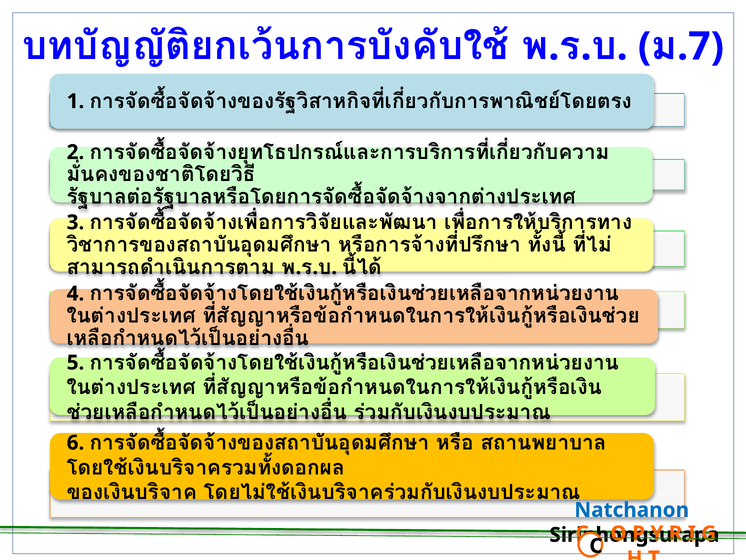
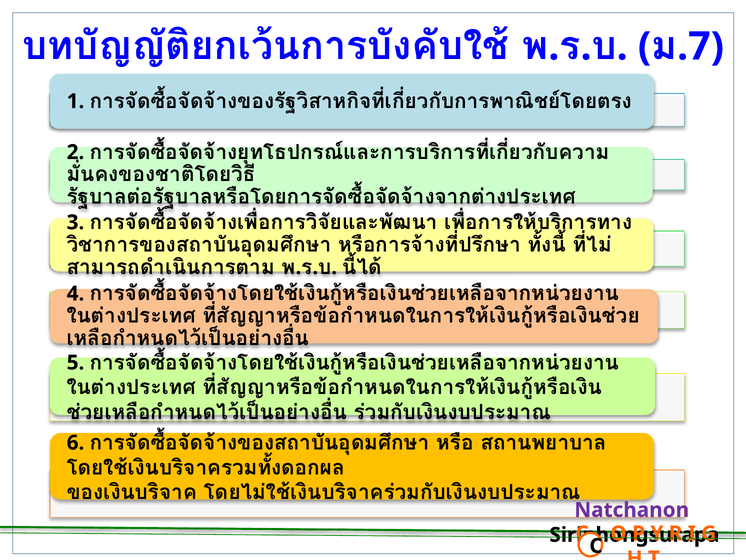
Natchanon colour: blue -> purple (632, 510)
